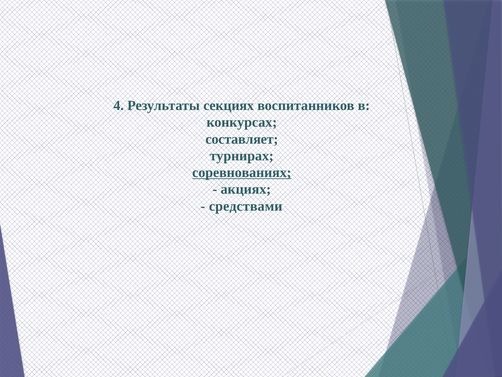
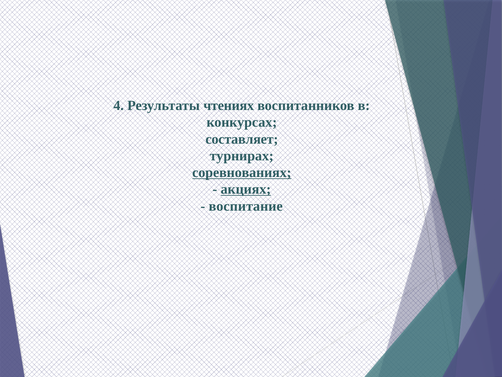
секциях: секциях -> чтениях (229, 105)
акциях underline: none -> present (246, 189)
средствами: средствами -> воспитание (246, 206)
